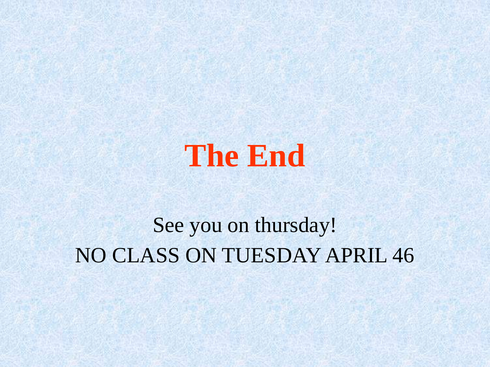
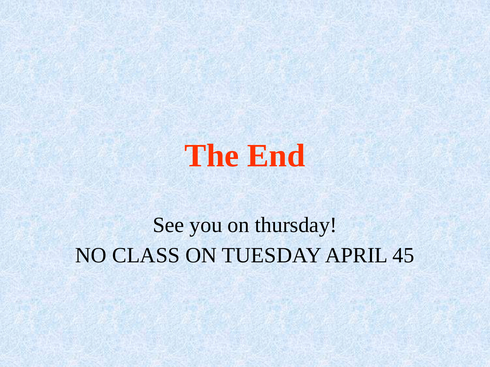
46: 46 -> 45 (403, 256)
